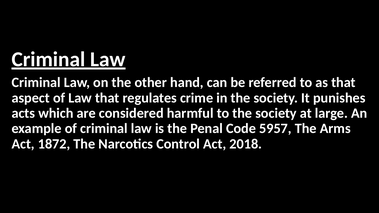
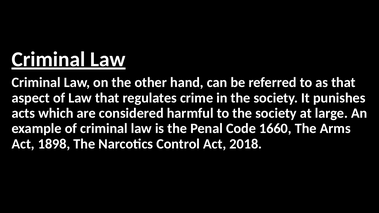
5957: 5957 -> 1660 (275, 129)
1872: 1872 -> 1898 (54, 144)
